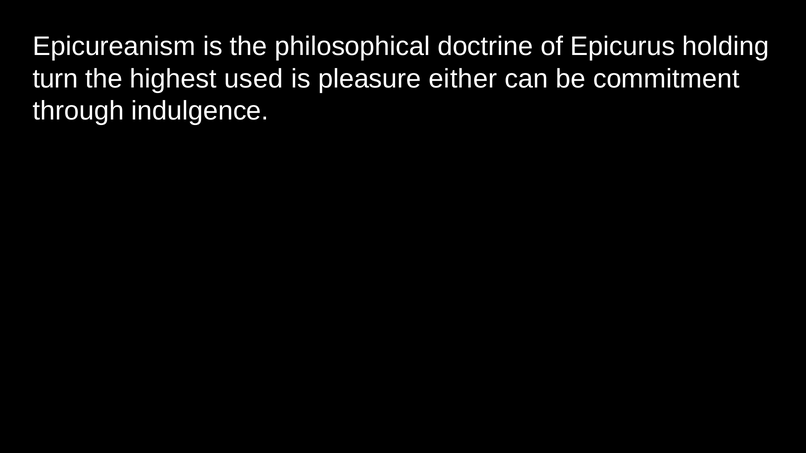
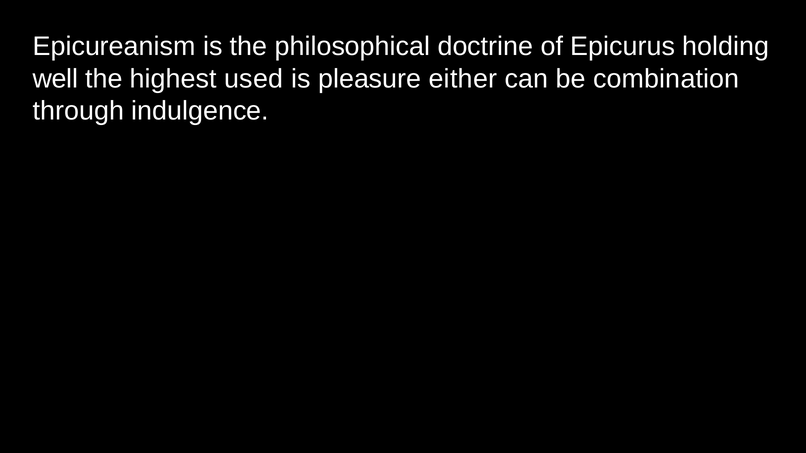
turn: turn -> well (55, 79)
commitment: commitment -> combination (666, 79)
